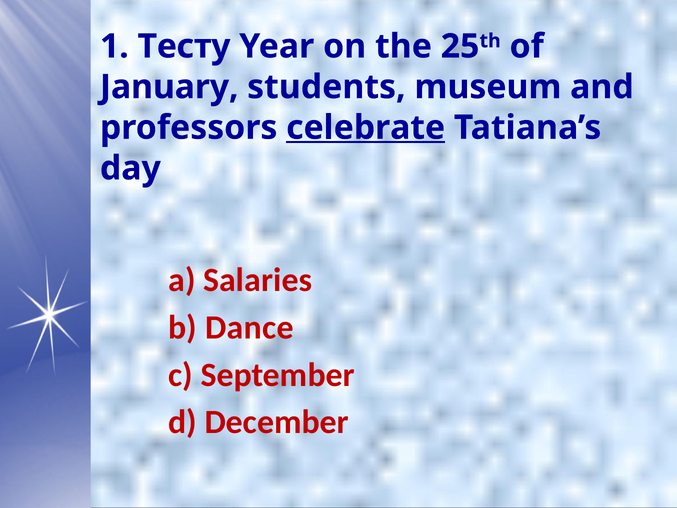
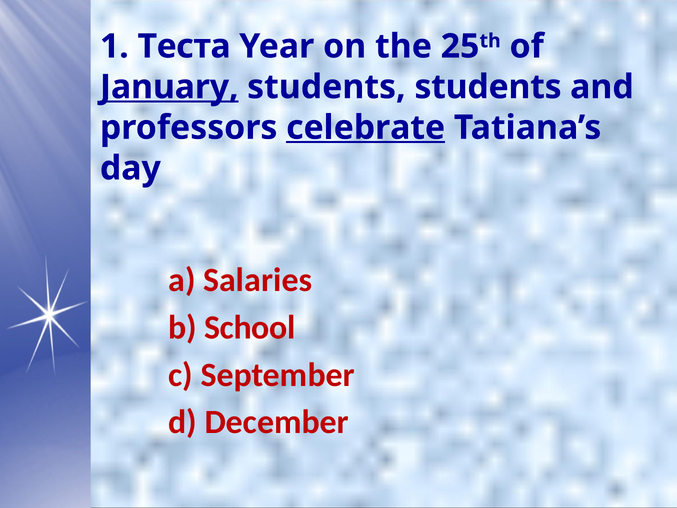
Тесту: Тесту -> Теста (184, 46)
January underline: none -> present (169, 87)
students museum: museum -> students (488, 87)
Dance: Dance -> School (250, 327)
